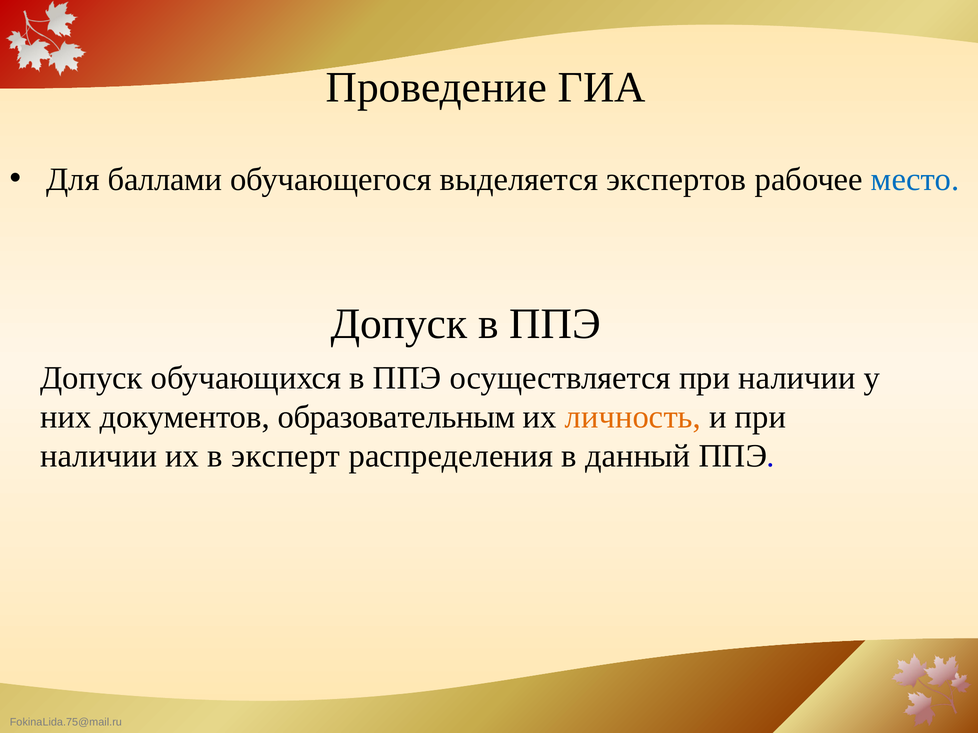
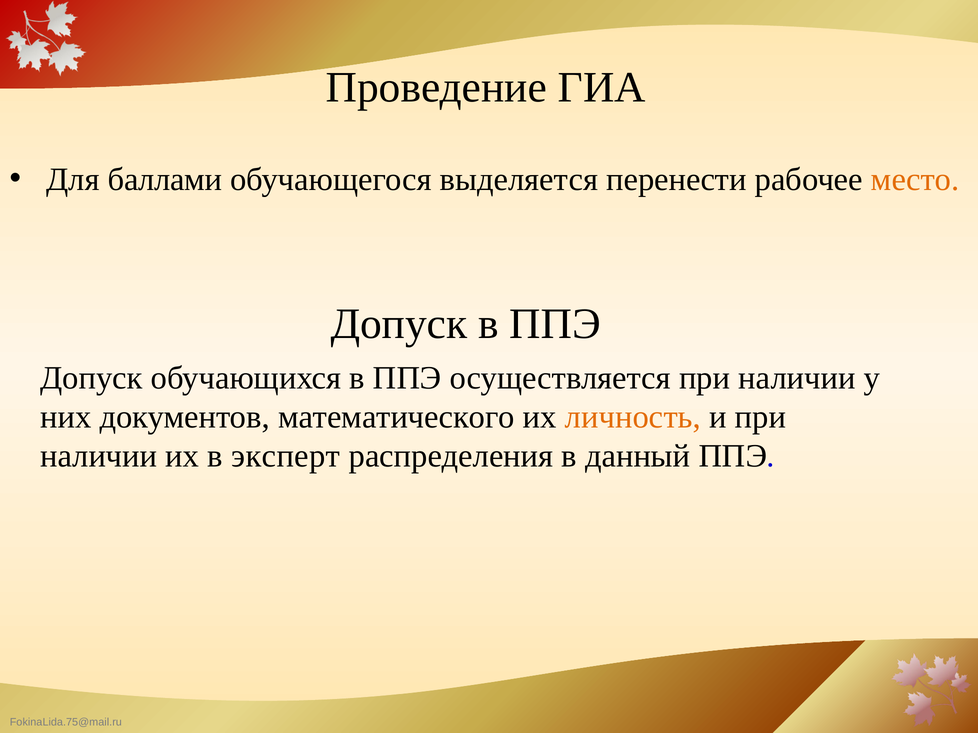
экспертов: экспертов -> перенести (676, 179)
место colour: blue -> orange (915, 179)
образовательным: образовательным -> математического (396, 417)
